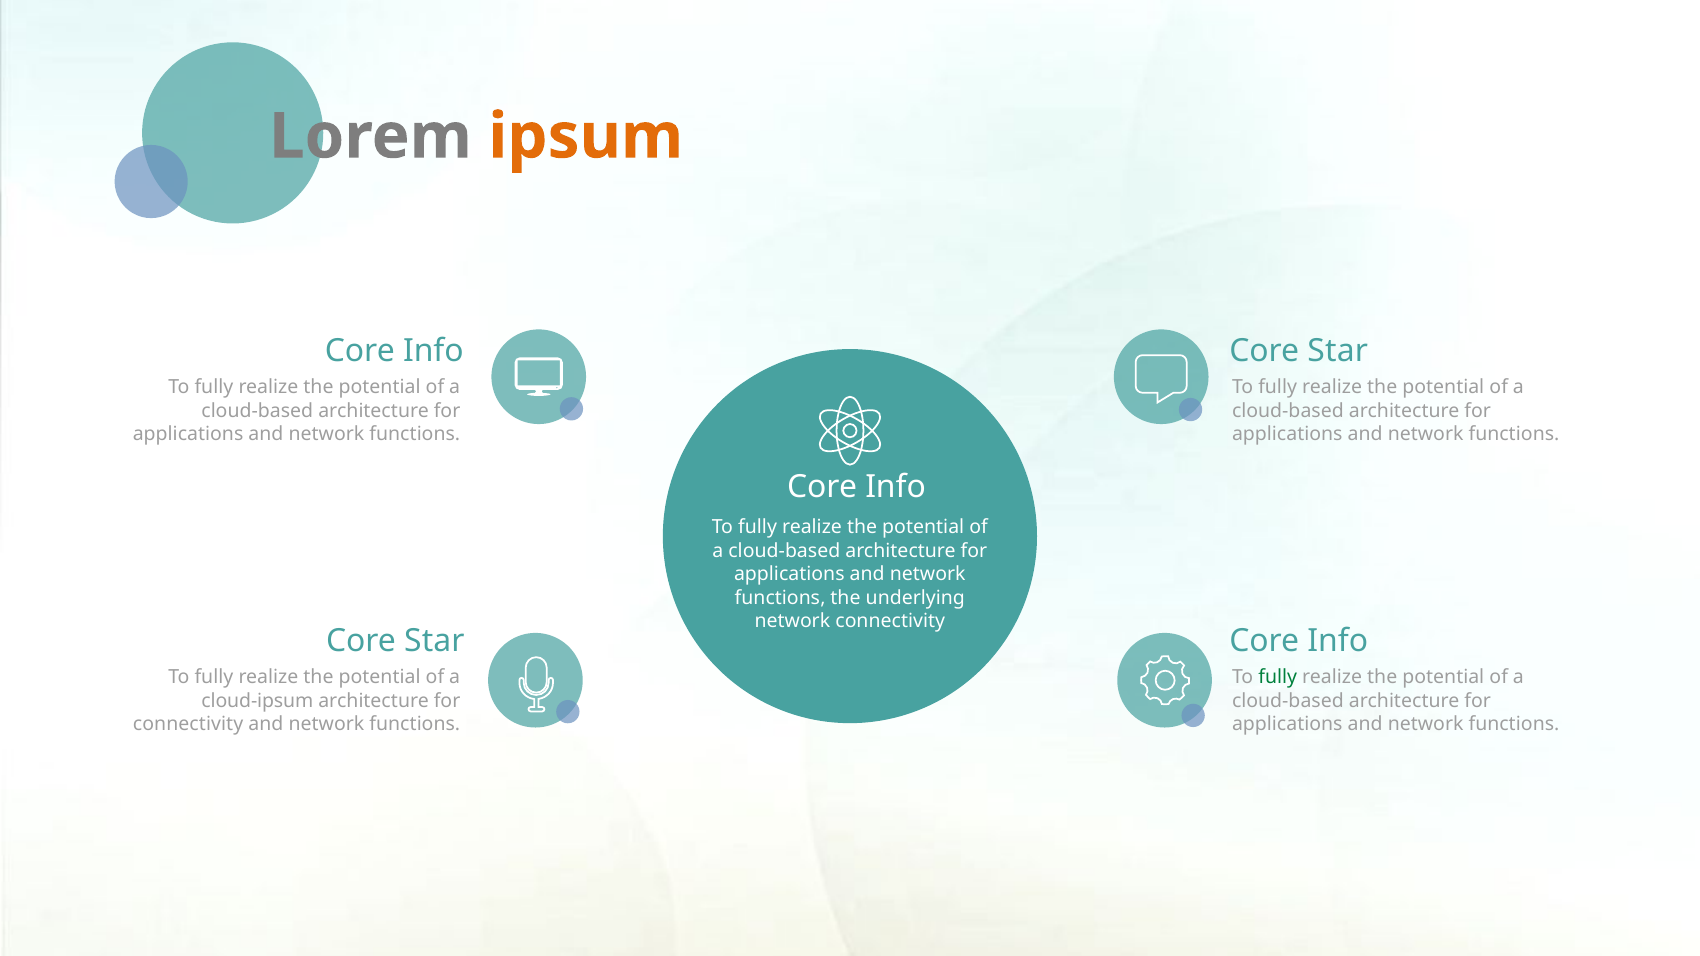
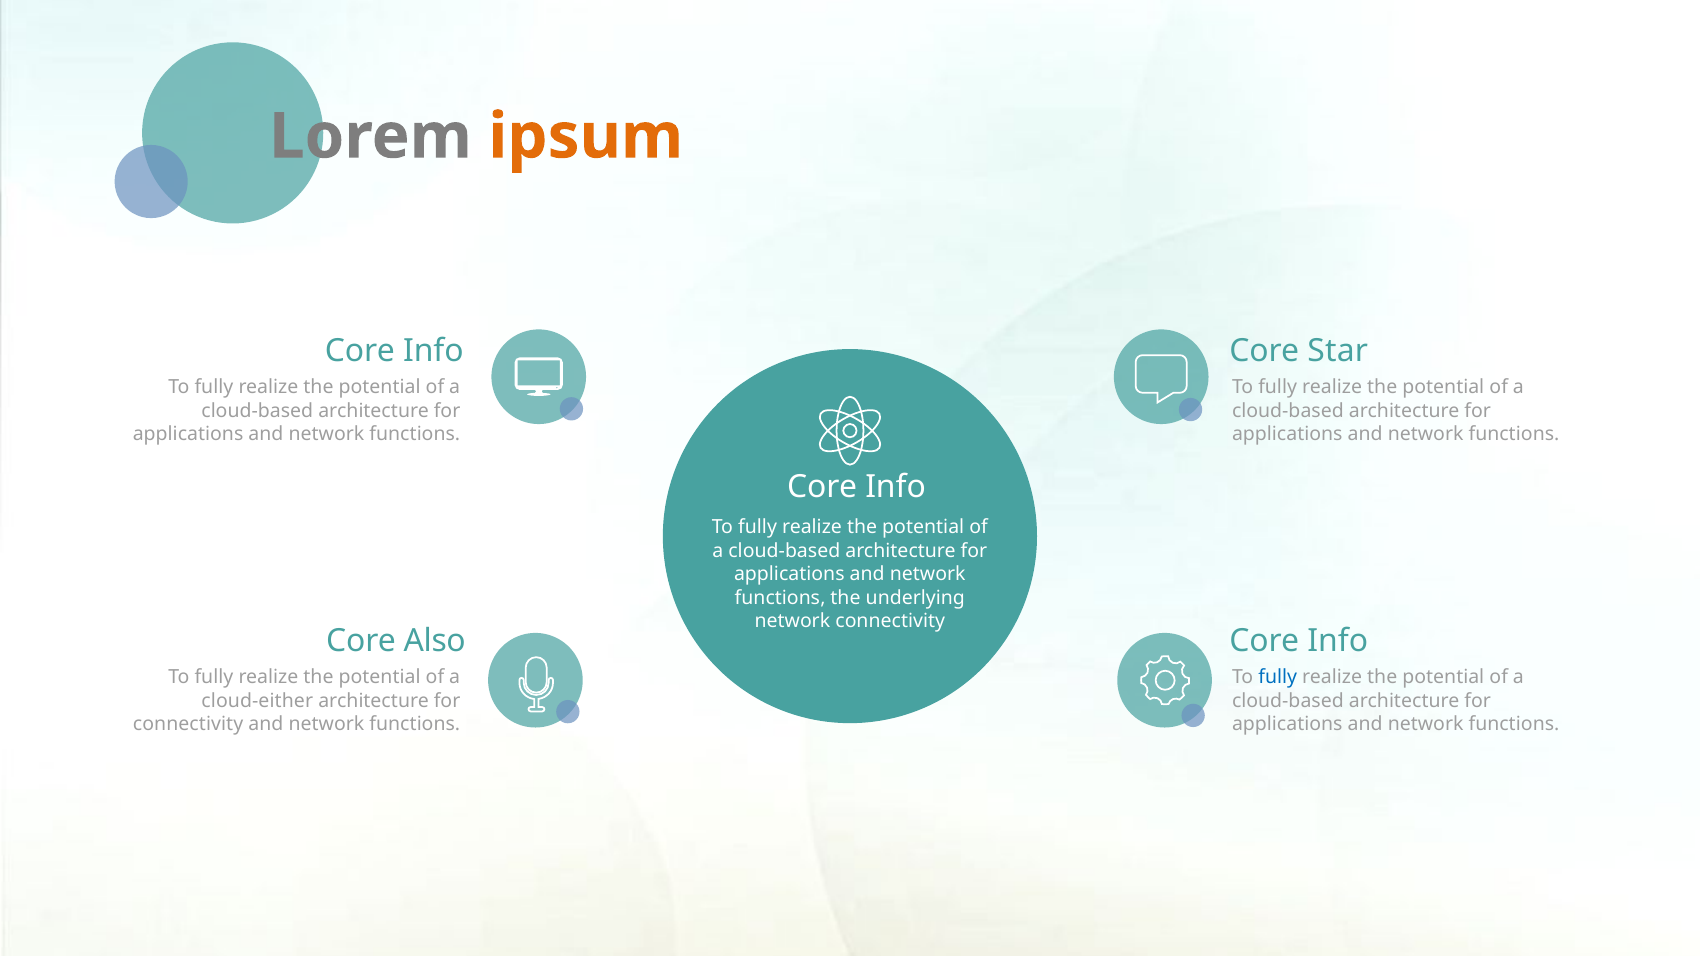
Star: Star -> Also (435, 641)
fully colour: green -> blue (1278, 678)
cloud-ipsum: cloud-ipsum -> cloud-either (257, 701)
